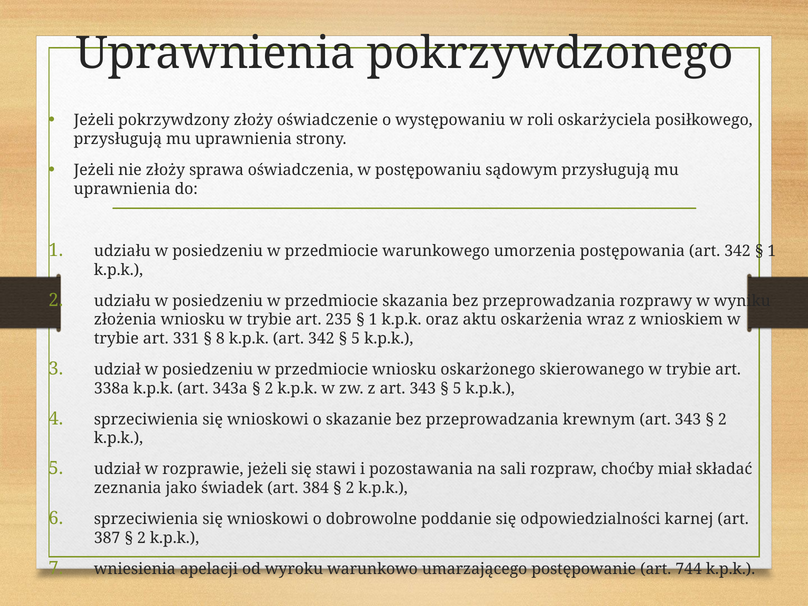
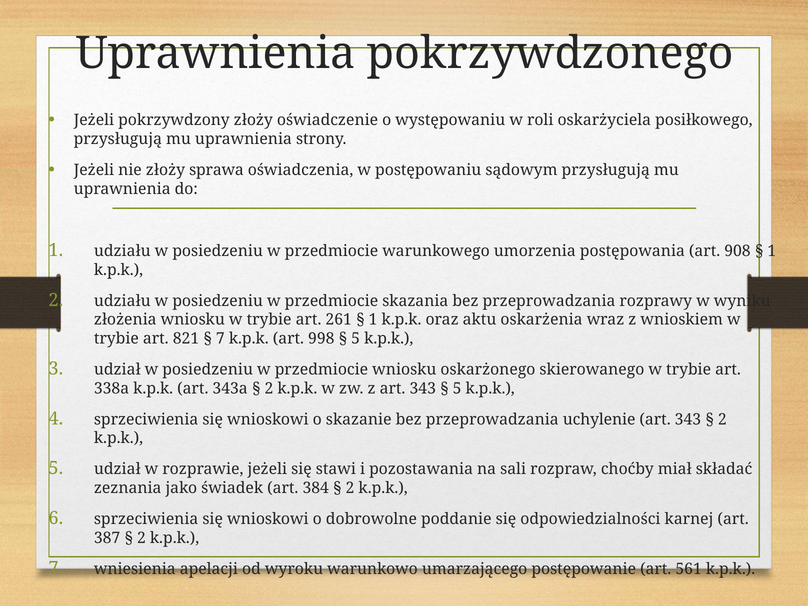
postępowania art 342: 342 -> 908 (737, 251)
235: 235 -> 261 (339, 320)
331: 331 -> 821 (186, 339)
8: 8 -> 7 (220, 339)
k.p.k art 342: 342 -> 998 (321, 339)
krewnym: krewnym -> uchylenie (599, 419)
744: 744 -> 561 (689, 569)
